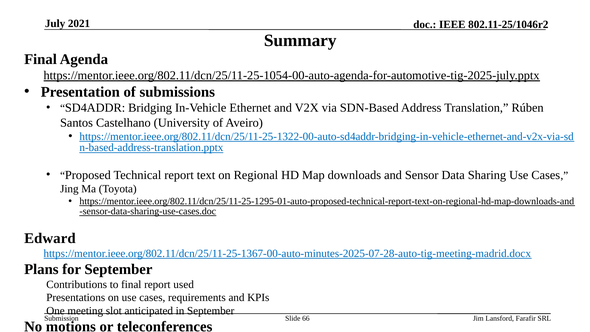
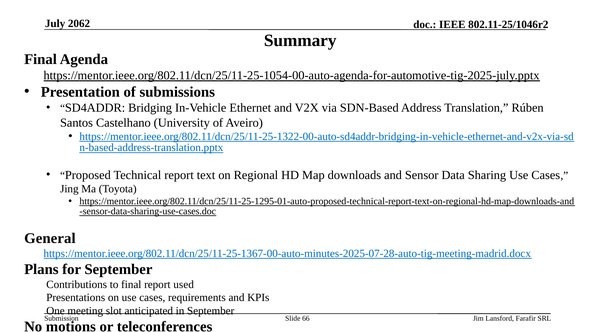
2021: 2021 -> 2062 (79, 23)
Edward: Edward -> General (50, 238)
